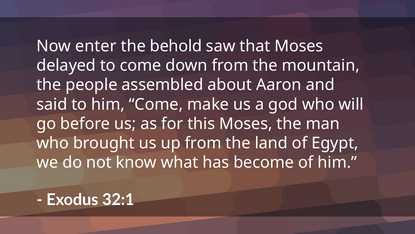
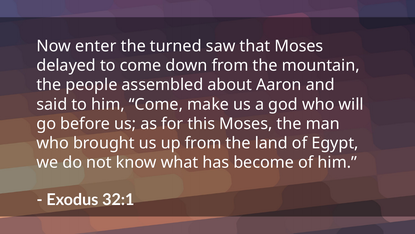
behold: behold -> turned (176, 46)
